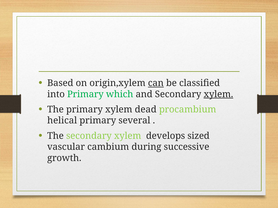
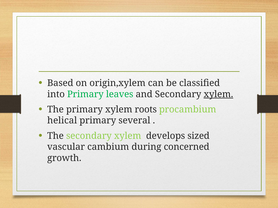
can underline: present -> none (156, 83)
which: which -> leaves (120, 94)
dead: dead -> roots (146, 110)
successive: successive -> concerned (187, 147)
